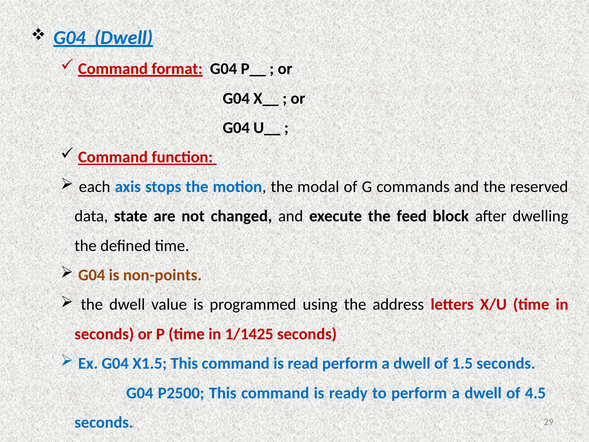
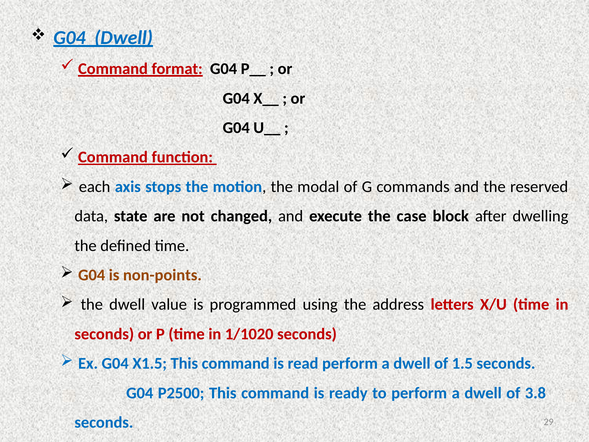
feed: feed -> case (412, 216)
1/1425: 1/1425 -> 1/1020 (249, 334)
4.5: 4.5 -> 3.8 (535, 393)
